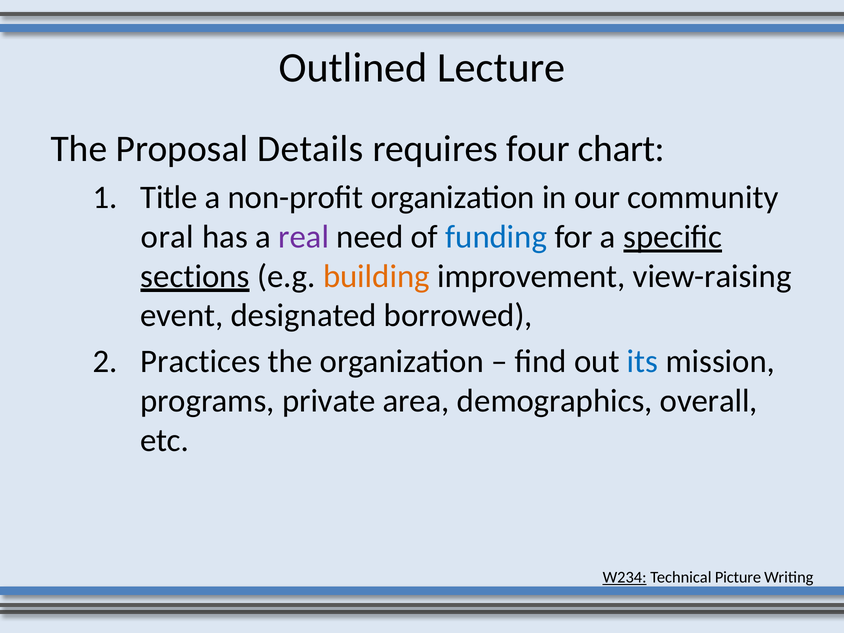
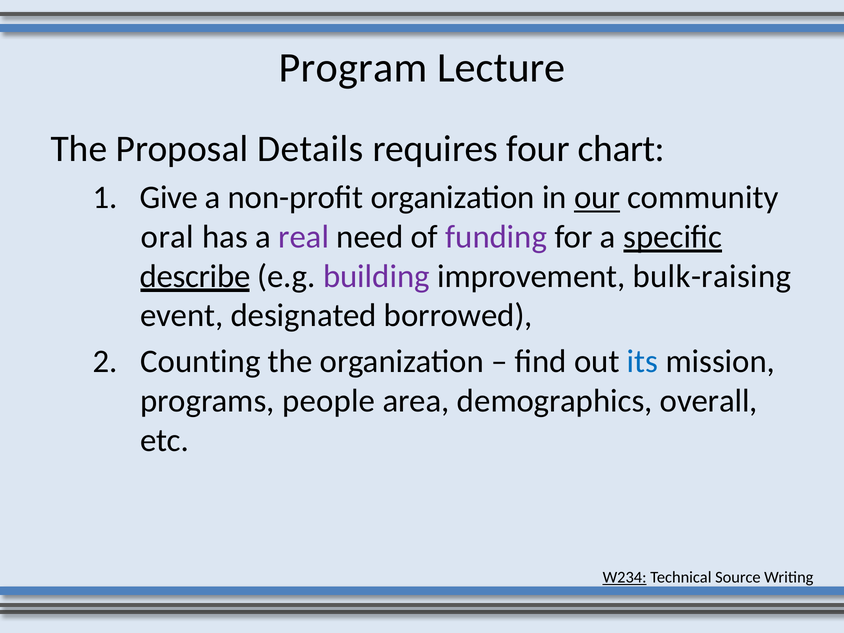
Outlined: Outlined -> Program (353, 68)
Title: Title -> Give (169, 197)
our underline: none -> present (597, 197)
funding colour: blue -> purple (496, 237)
sections: sections -> describe (195, 276)
building colour: orange -> purple (376, 276)
view-raising: view-raising -> bulk-raising (712, 276)
Practices: Practices -> Counting (200, 362)
private: private -> people (329, 401)
Picture: Picture -> Source (738, 578)
